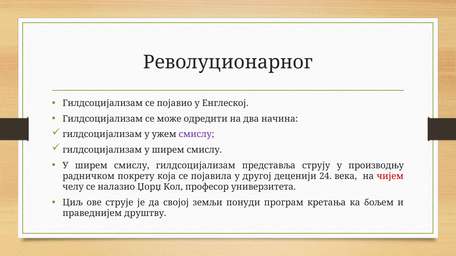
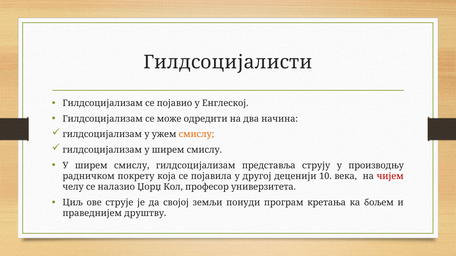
Револуционарног: Револуционарног -> Гилдсоцијалисти (228, 62)
смислу colour: purple -> orange (197, 135)
24: 24 -> 10 (325, 177)
